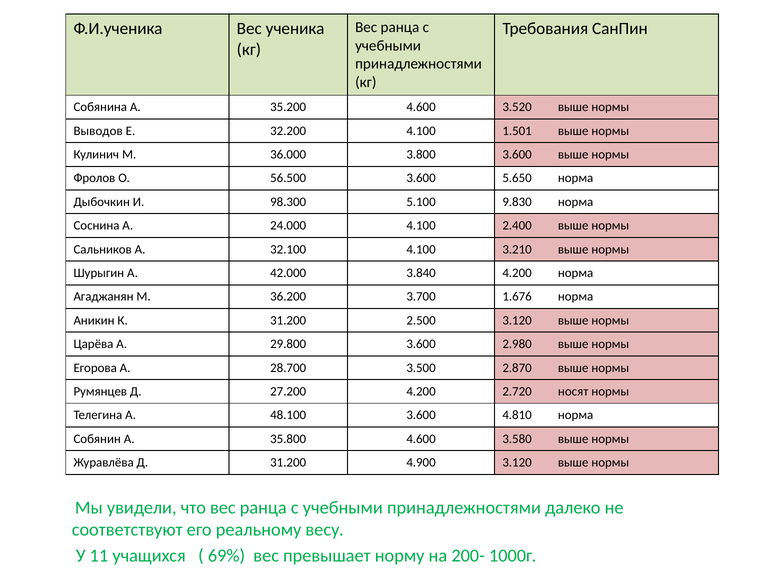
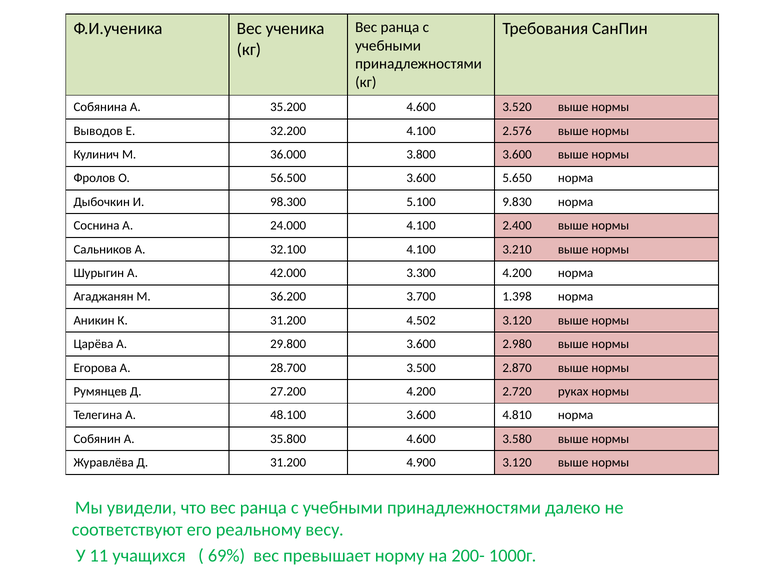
1.501: 1.501 -> 2.576 (517, 131)
3.840: 3.840 -> 3.300 (421, 273)
1.676: 1.676 -> 1.398 (517, 297)
2.500: 2.500 -> 4.502 (421, 321)
носят: носят -> руках (573, 392)
